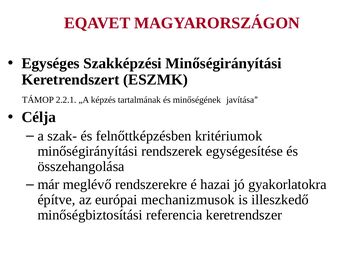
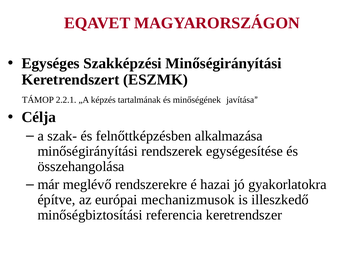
kritériumok: kritériumok -> alkalmazása (229, 136)
